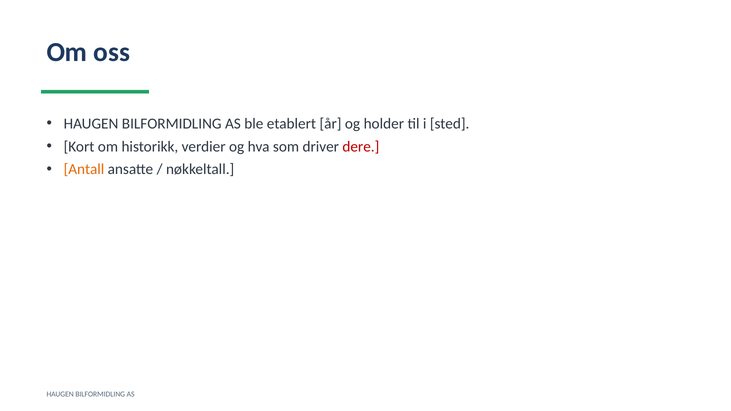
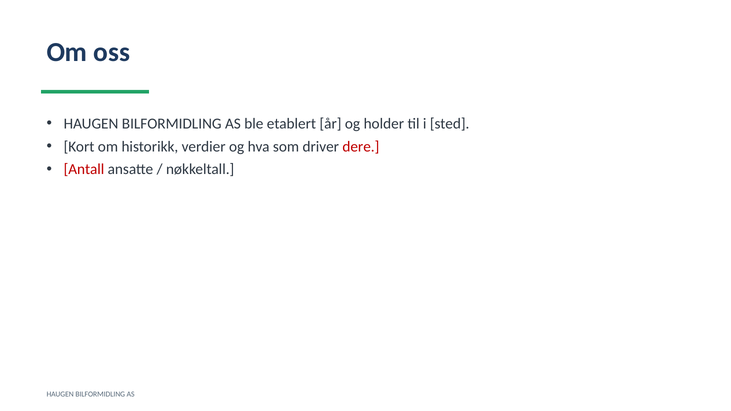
Antall colour: orange -> red (84, 170)
